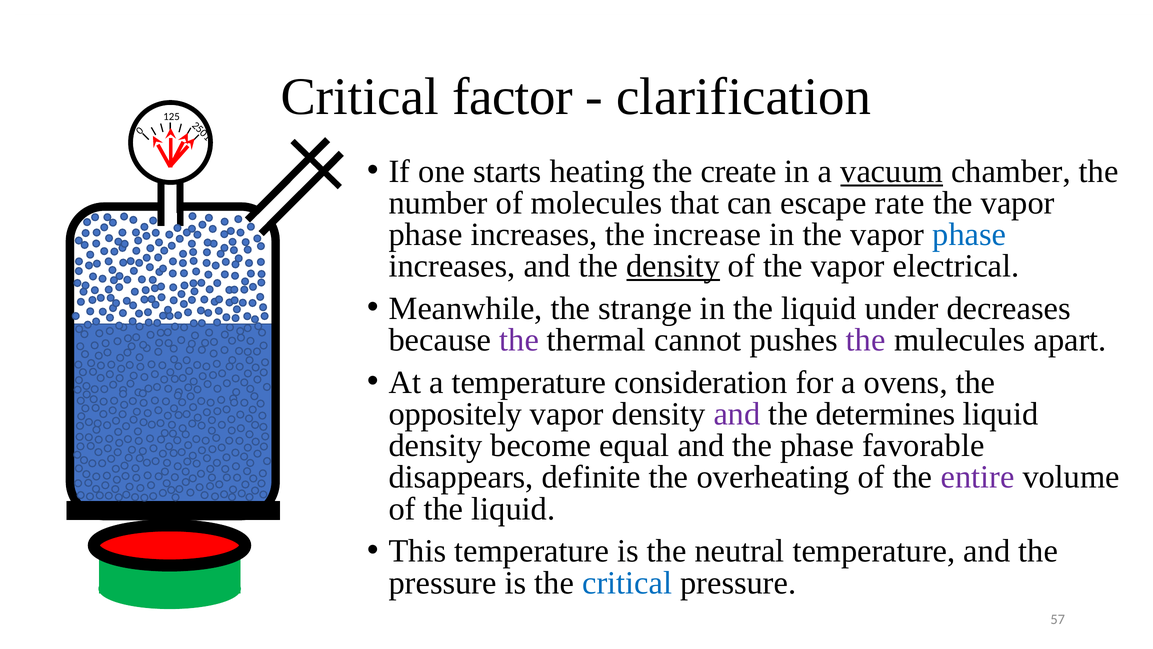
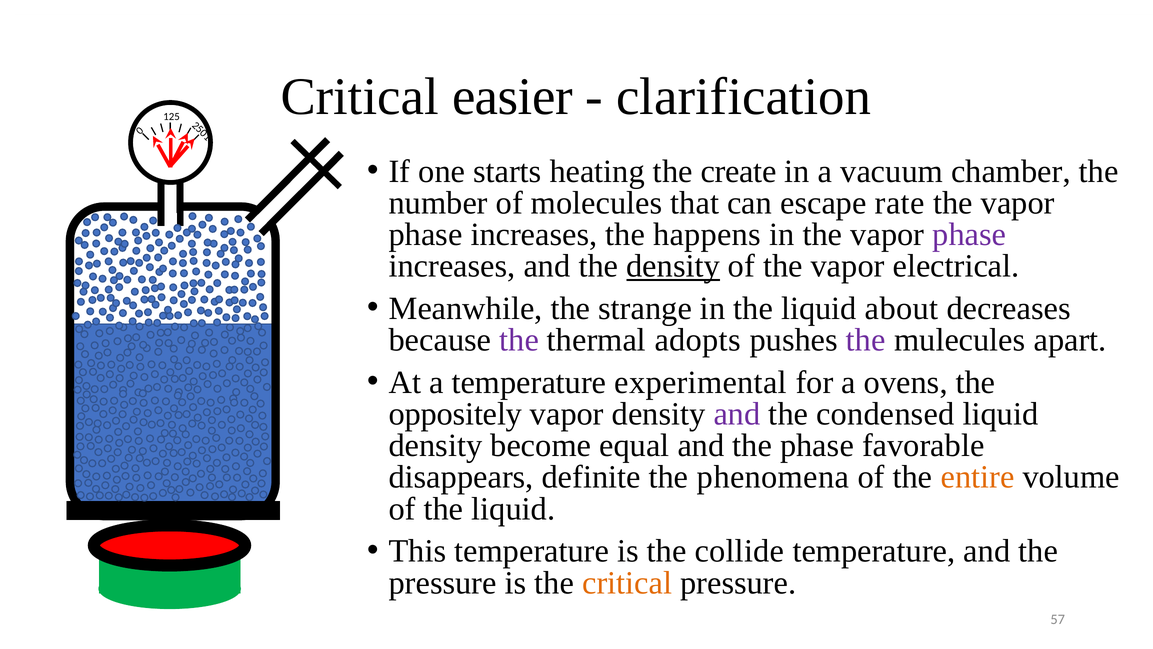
factor: factor -> easier (512, 97)
vacuum underline: present -> none (892, 171)
increase: increase -> happens (707, 234)
phase colour: blue -> purple (969, 234)
under: under -> about (902, 308)
cannot: cannot -> adopts (698, 340)
consideration: consideration -> experimental (701, 382)
determines: determines -> condensed (885, 414)
overheating: overheating -> phenomena (773, 477)
entire colour: purple -> orange (978, 477)
neutral: neutral -> collide (739, 551)
critical colour: blue -> orange (627, 582)
